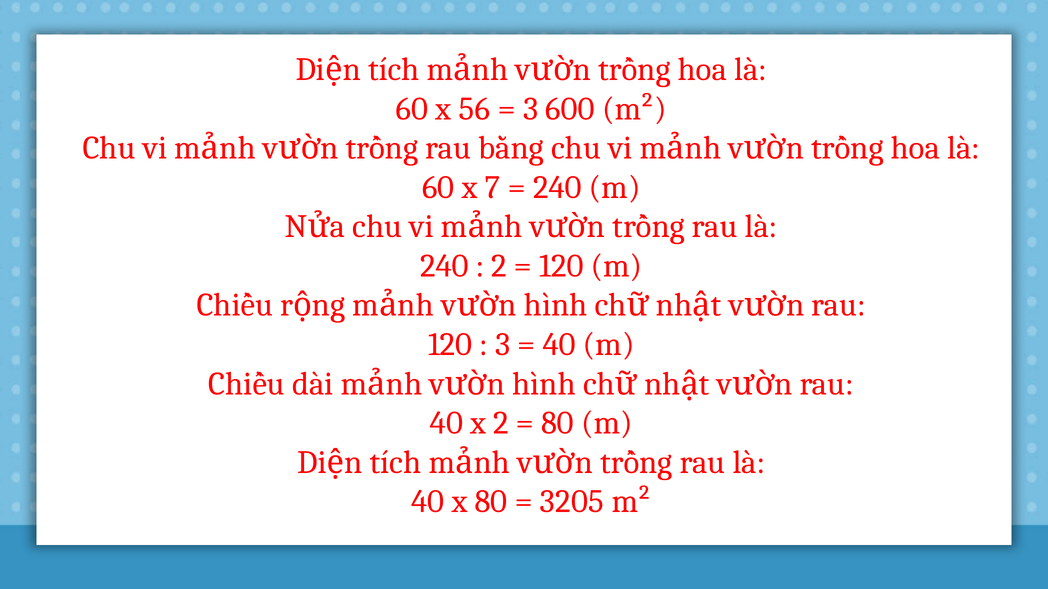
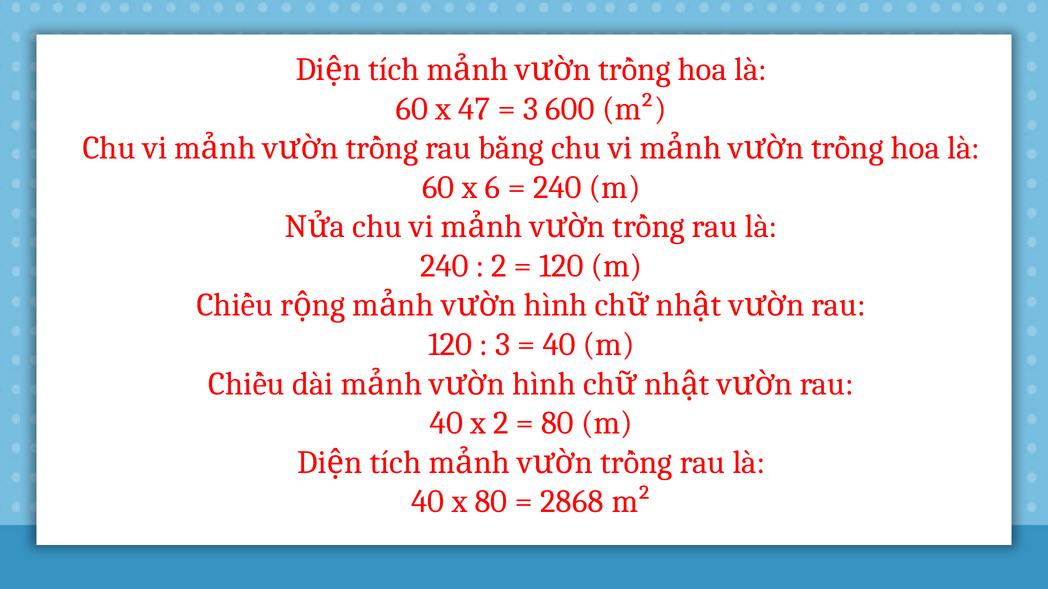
56: 56 -> 47 (474, 109)
7: 7 -> 6 (493, 188)
3205: 3205 -> 2868 (572, 502)
